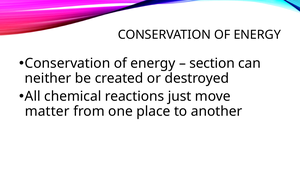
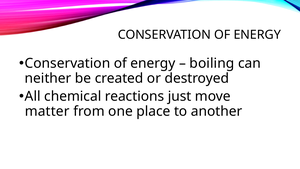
section: section -> boiling (212, 63)
